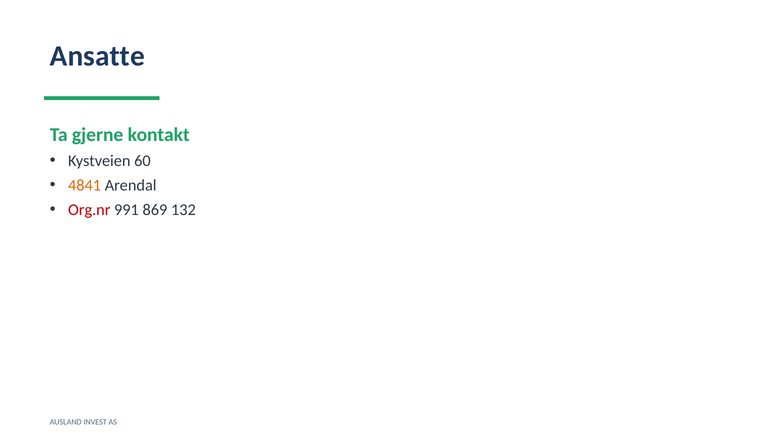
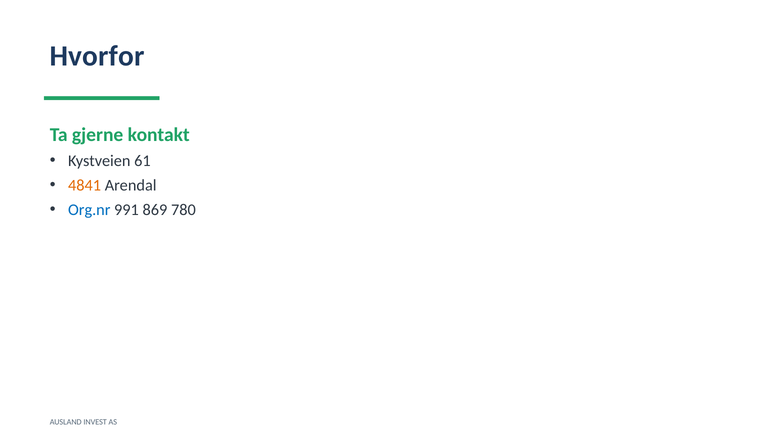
Ansatte: Ansatte -> Hvorfor (97, 56)
60: 60 -> 61 (142, 161)
Org.nr colour: red -> blue (89, 210)
132: 132 -> 780 (183, 210)
